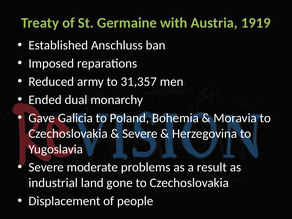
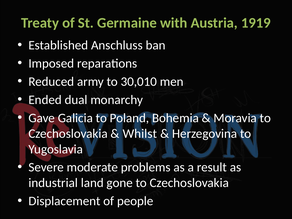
31,357: 31,357 -> 30,010 (139, 82)
Severe: Severe -> Whilst (140, 134)
